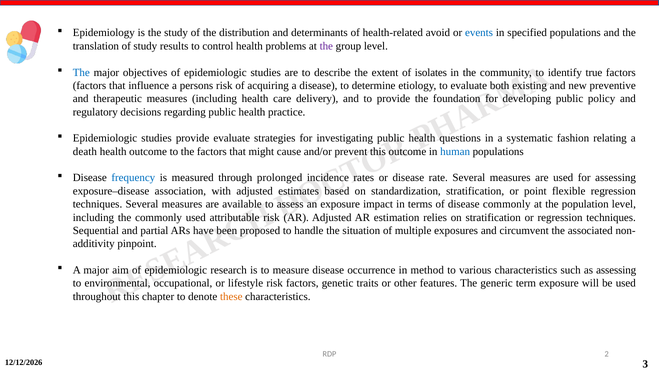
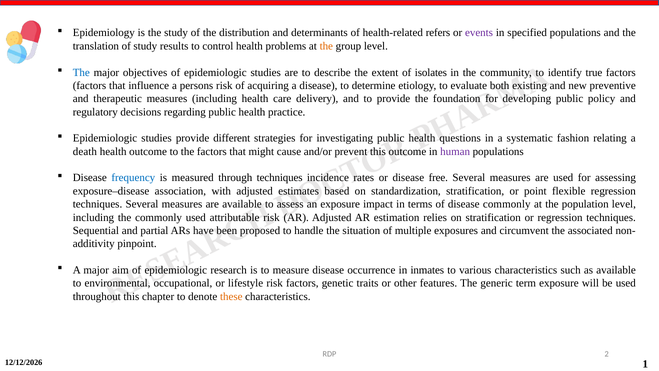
avoid: avoid -> refers (438, 33)
events colour: blue -> purple (479, 33)
the colour: purple -> orange (326, 46)
provide evaluate: evaluate -> different (232, 138)
human colour: blue -> purple (455, 151)
through prolonged: prolonged -> techniques (280, 178)
rate: rate -> free (438, 178)
method: method -> inmates (427, 270)
as assessing: assessing -> available (616, 270)
3: 3 -> 1 (645, 364)
